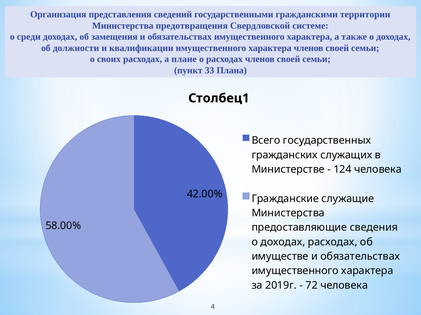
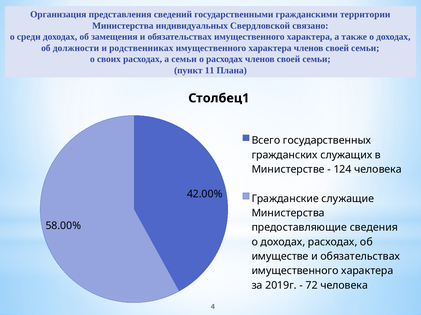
предотвращения: предотвращения -> индивидуальных (192, 26)
системе: системе -> связано (310, 26)
квалификации: квалификации -> родственниках (141, 48)
а плане: плане -> семьи (184, 59)
33: 33 -> 11 (210, 71)
